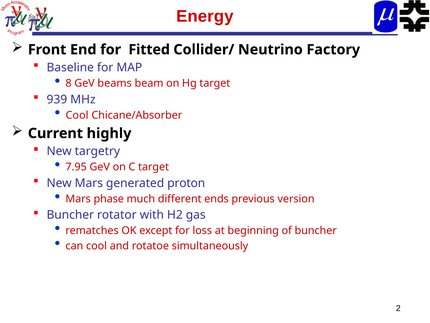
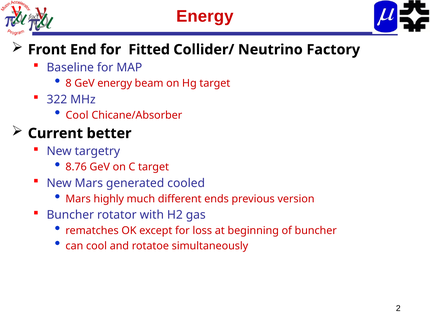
GeV beams: beams -> energy (115, 83)
939: 939 -> 322 (57, 99)
highly: highly -> better (109, 133)
7.95: 7.95 -> 8.76 (76, 167)
proton: proton -> cooled (186, 183)
phase: phase -> highly (109, 199)
